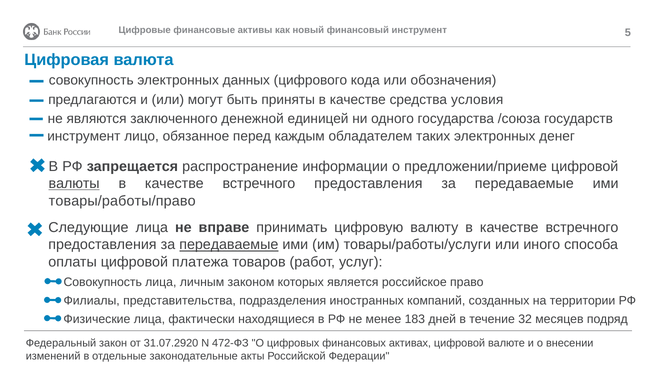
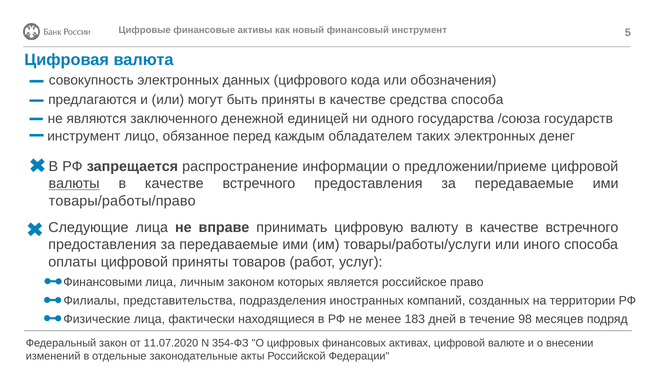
средства условия: условия -> способа (477, 100)
передаваемые underline: present -> none (229, 245)
цифровой платежа: платежа -> приняты (200, 262)
Совокупность: Совокупность -> Финансовыми (103, 282)
32: 32 -> 98 (525, 319)
31.07.2920: 31.07.2920 -> 11.07.2020 (171, 343)
472-ФЗ: 472-ФЗ -> 354-ФЗ (230, 343)
